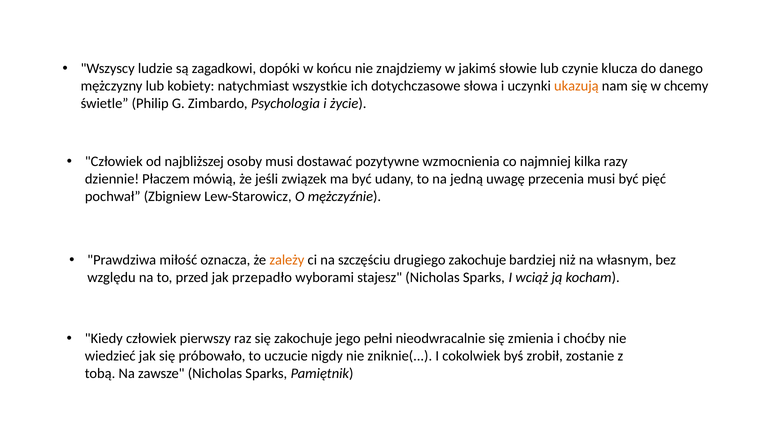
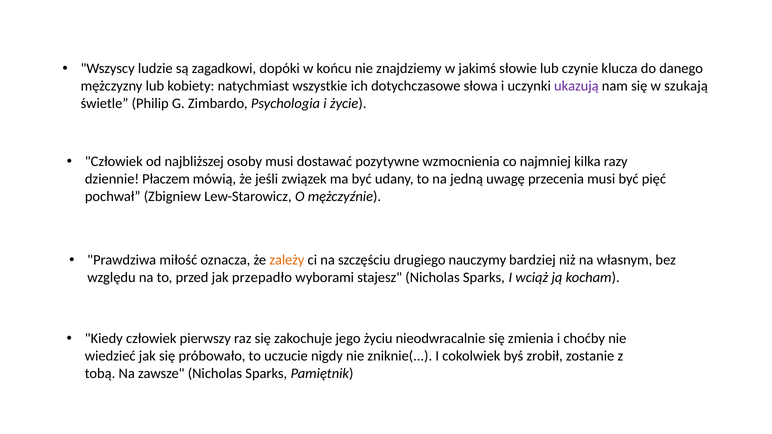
ukazują colour: orange -> purple (576, 86)
chcemy: chcemy -> szukają (686, 86)
drugiego zakochuje: zakochuje -> nauczymy (477, 260)
pełni: pełni -> życiu (378, 339)
